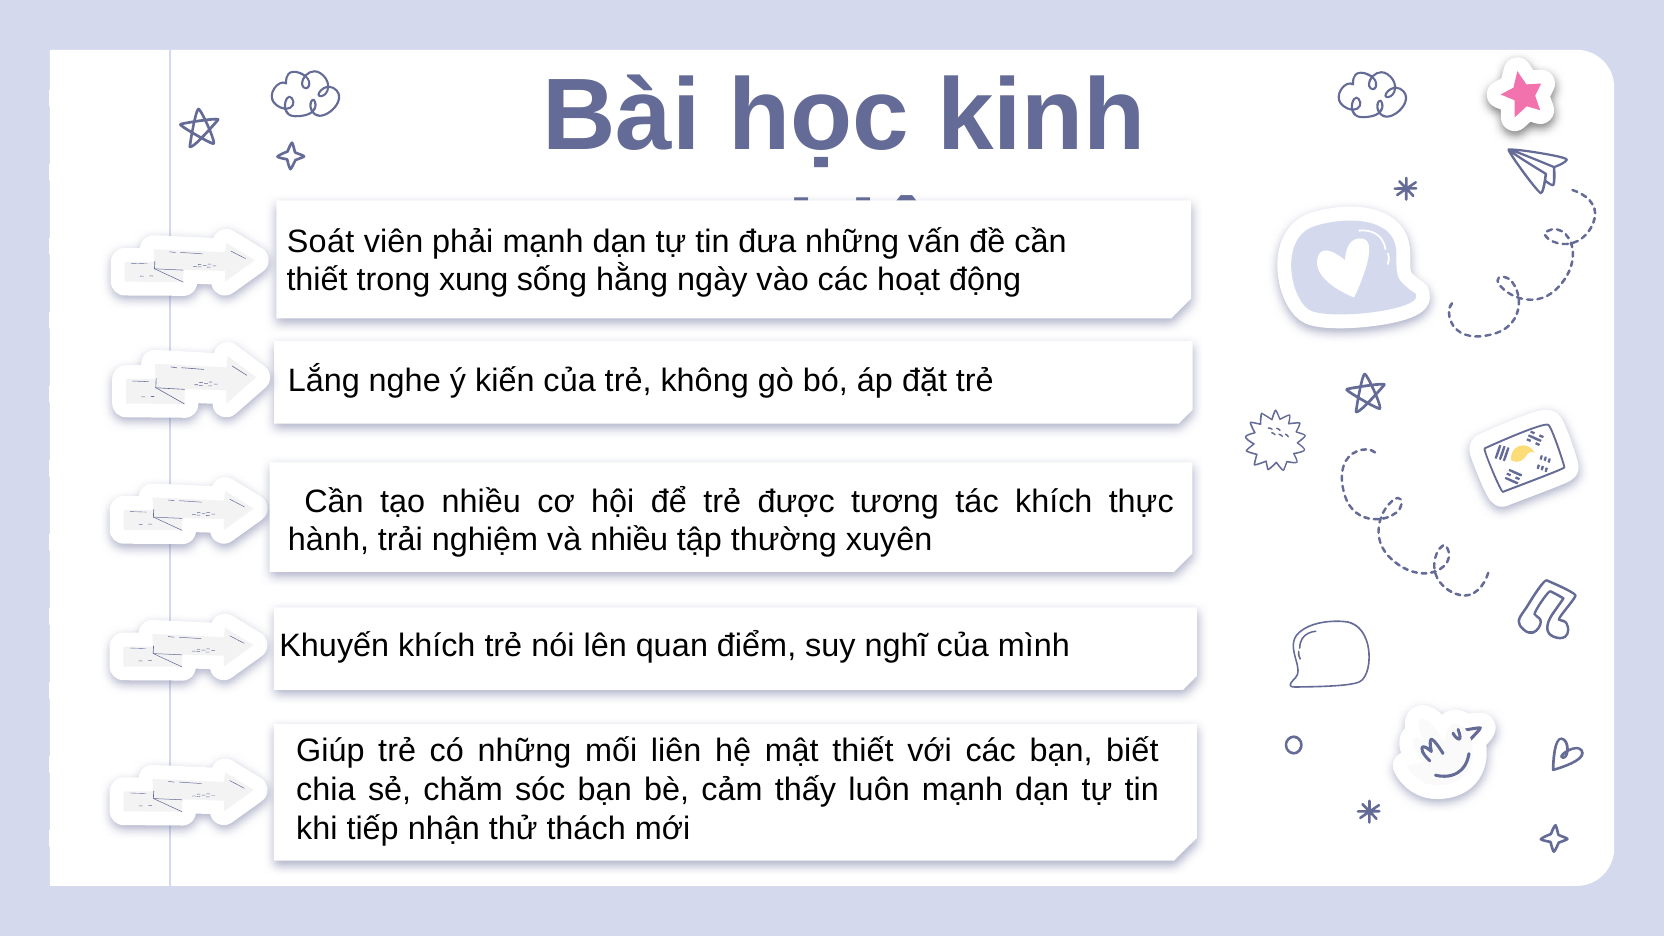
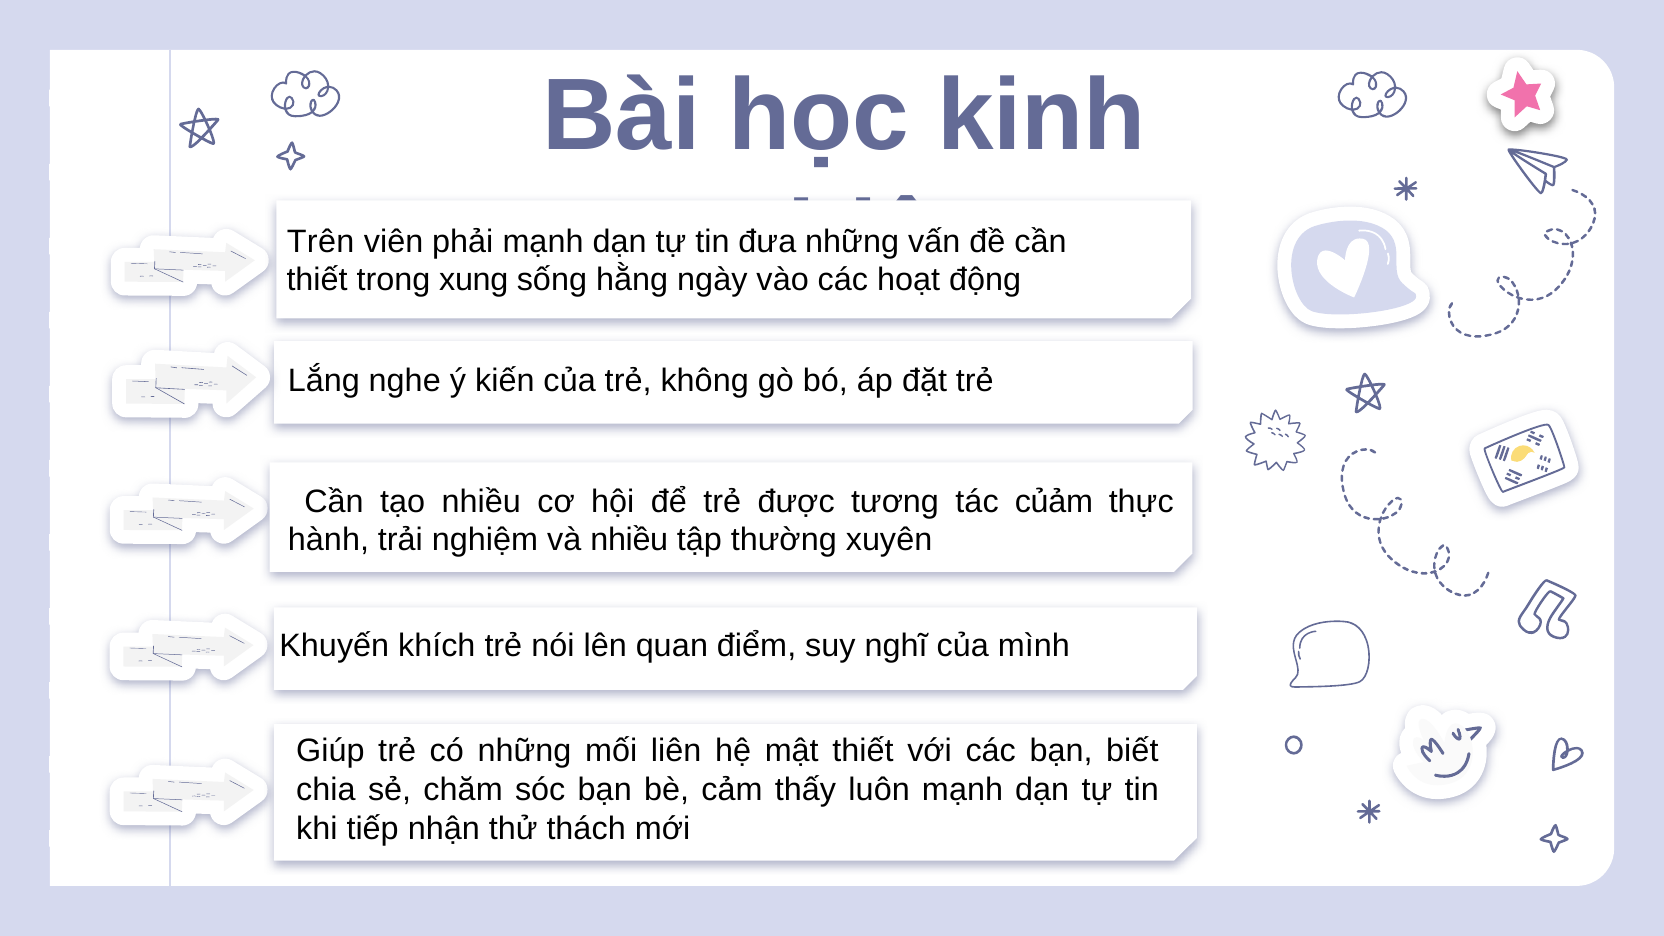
Soát: Soát -> Trên (321, 241)
tác khích: khích -> củảm (1054, 501)
